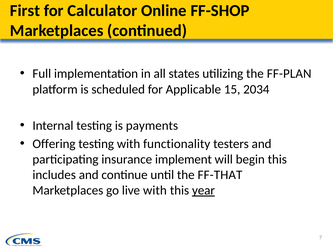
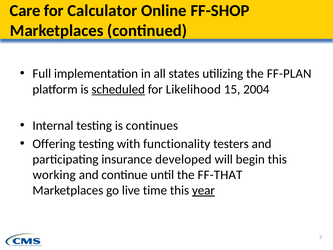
First: First -> Care (25, 11)
scheduled underline: none -> present (118, 89)
Applicable: Applicable -> Likelihood (193, 89)
2034: 2034 -> 2004 (256, 89)
payments: payments -> continues (152, 125)
implement: implement -> developed (183, 159)
includes: includes -> working (54, 175)
live with: with -> time (155, 190)
